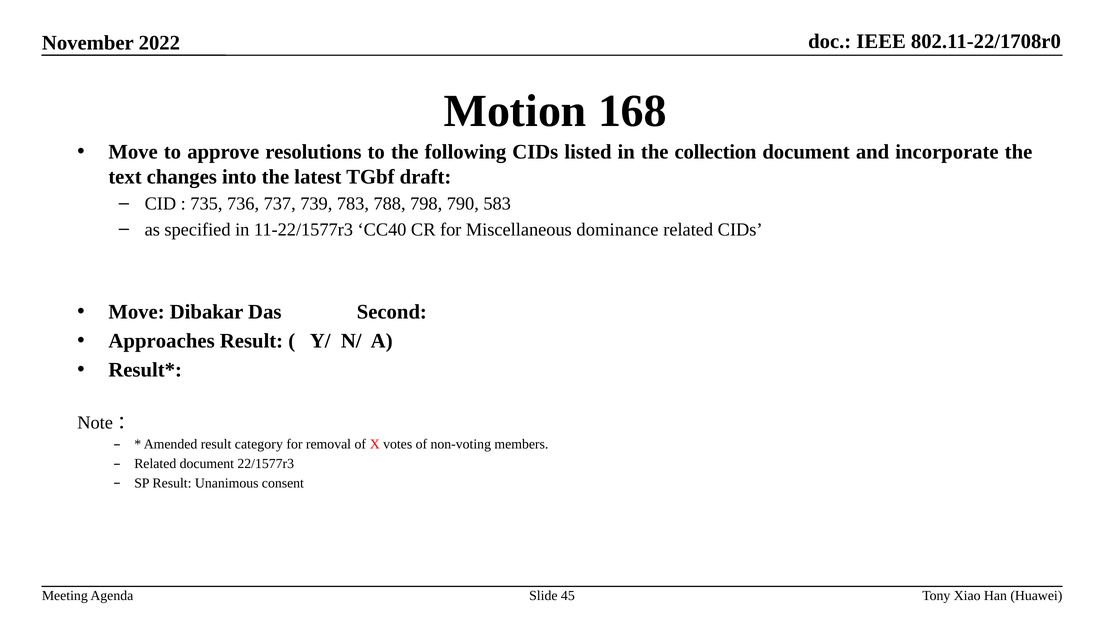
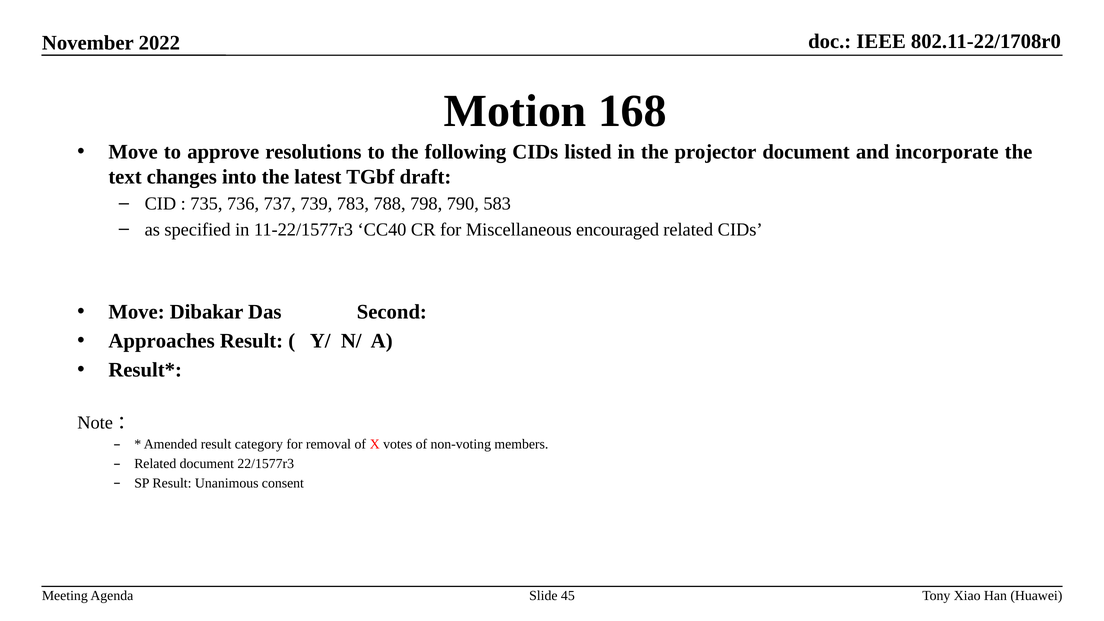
collection: collection -> projector (715, 152)
dominance: dominance -> encouraged (618, 229)
